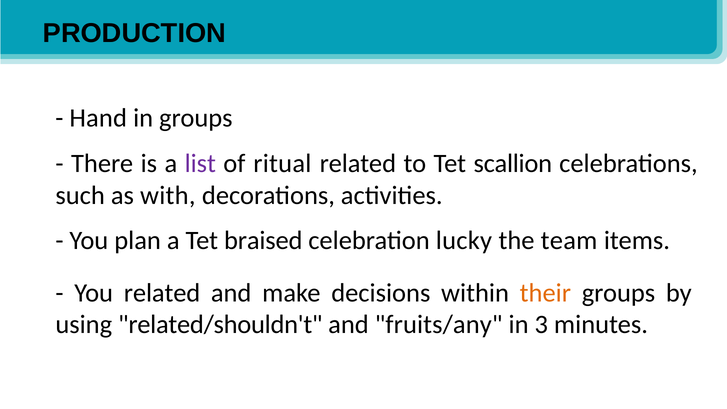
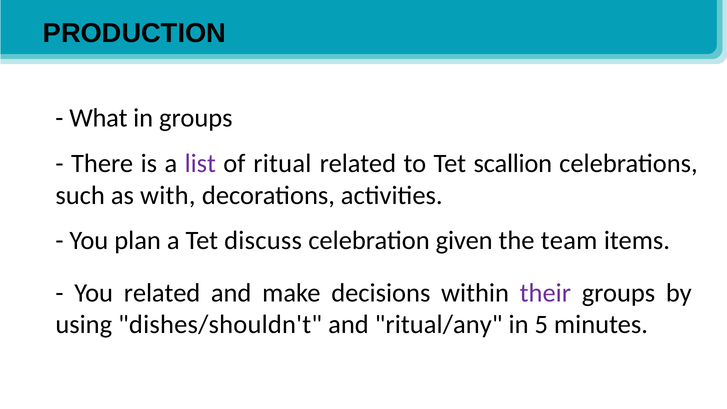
Hand: Hand -> What (98, 118)
braised: braised -> discuss (263, 240)
lucky: lucky -> given (464, 240)
their colour: orange -> purple (545, 293)
related/shouldn't: related/shouldn't -> dishes/shouldn't (220, 325)
fruits/any: fruits/any -> ritual/any (439, 325)
3: 3 -> 5 (541, 325)
